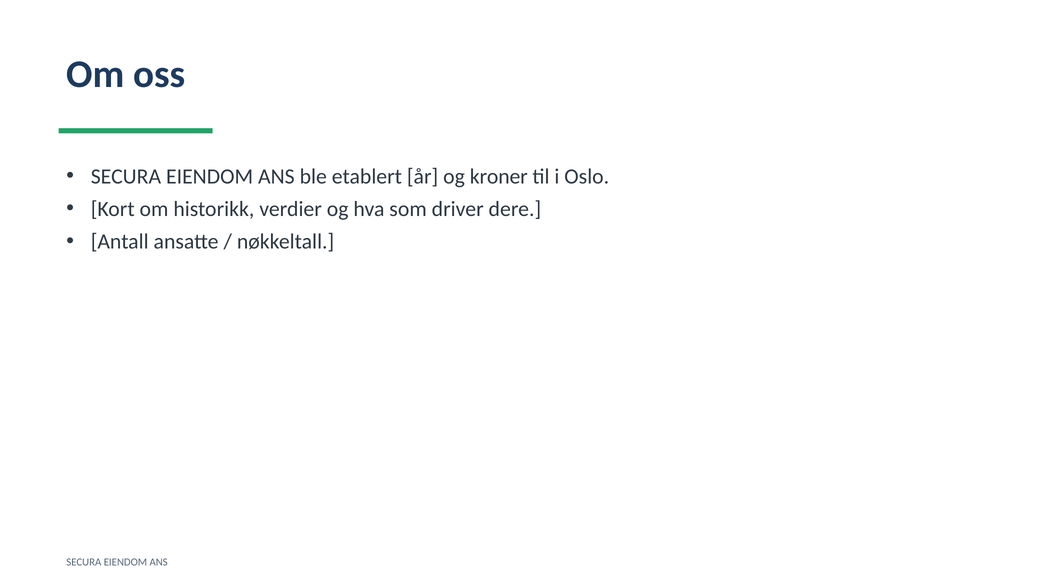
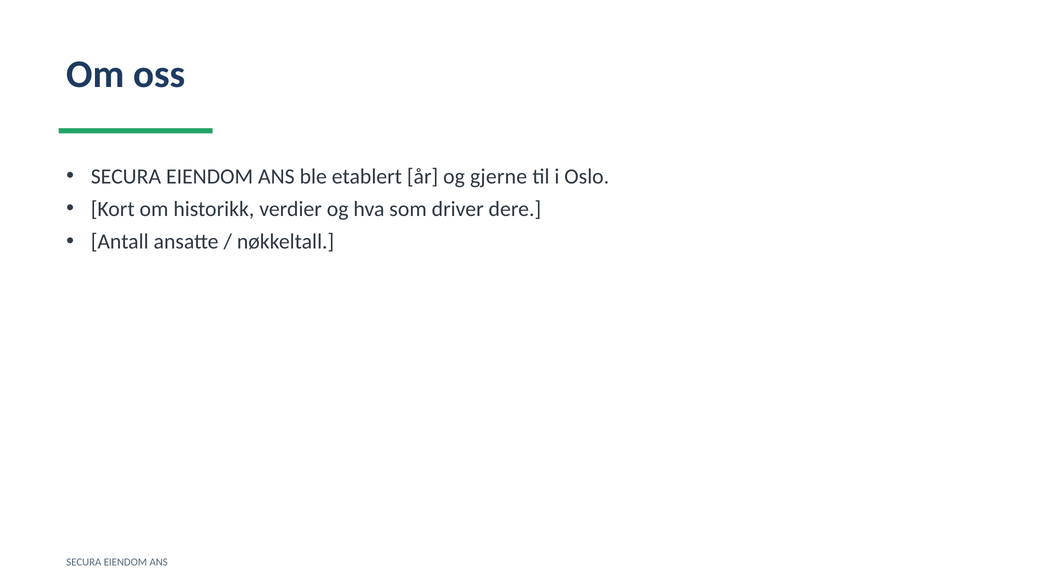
kroner: kroner -> gjerne (499, 177)
